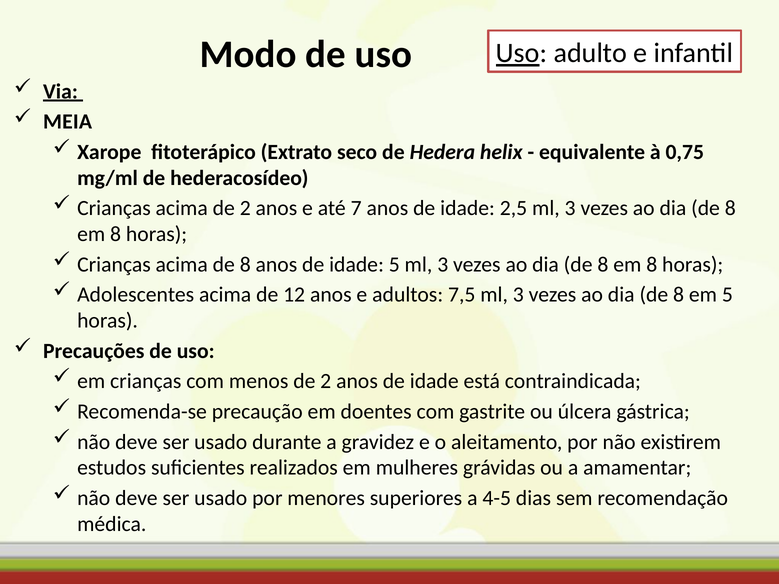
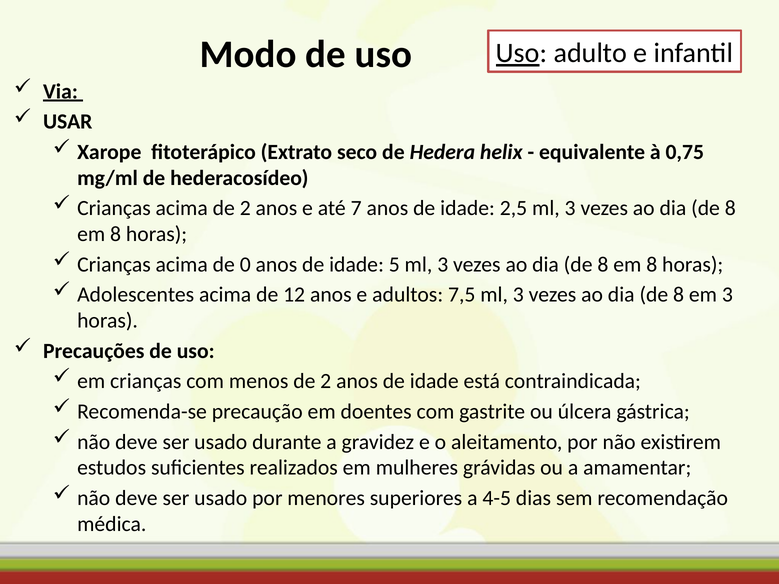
MEIA: MEIA -> USAR (68, 122)
acima de 8: 8 -> 0 (245, 265)
em 5: 5 -> 3 (727, 295)
